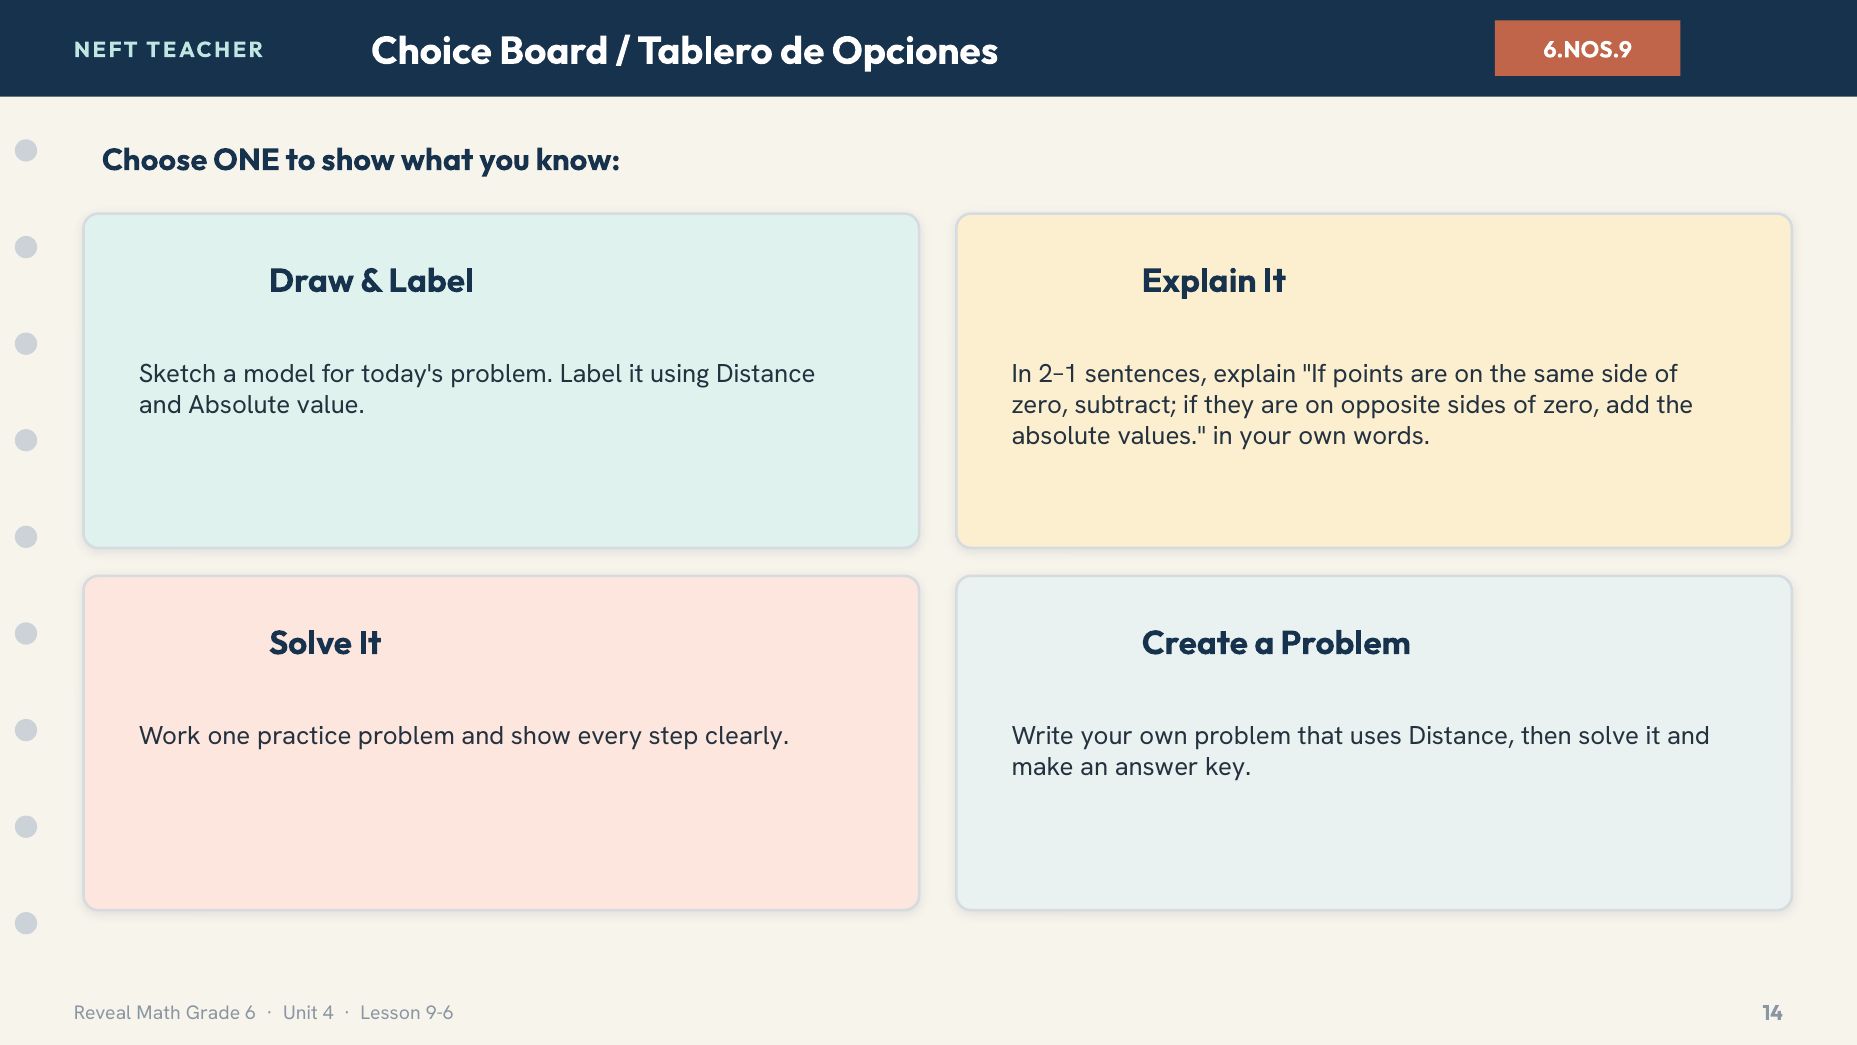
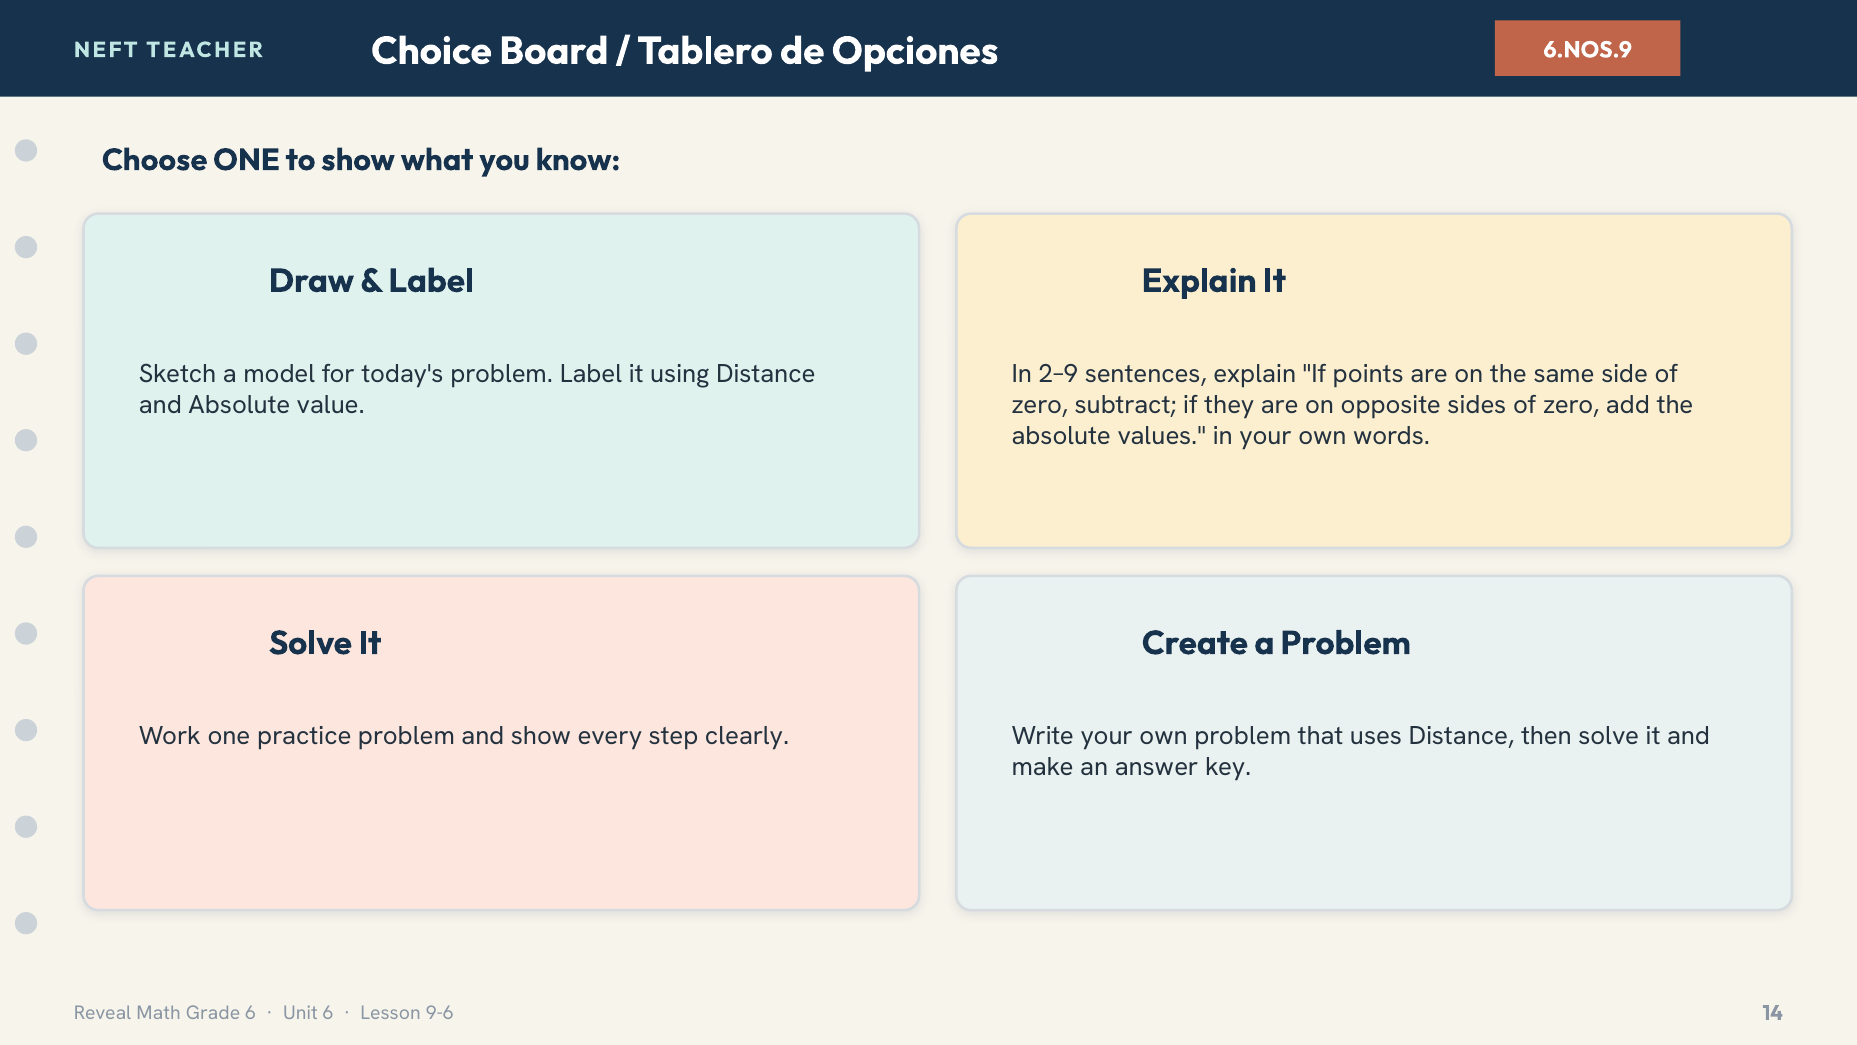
2–1: 2–1 -> 2–9 (1058, 374)
Unit 4: 4 -> 6 (328, 1012)
